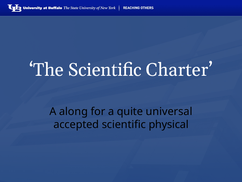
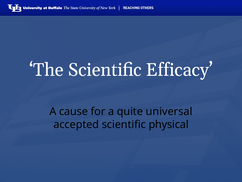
Charter: Charter -> Efficacy (179, 70)
along: along -> cause (74, 111)
